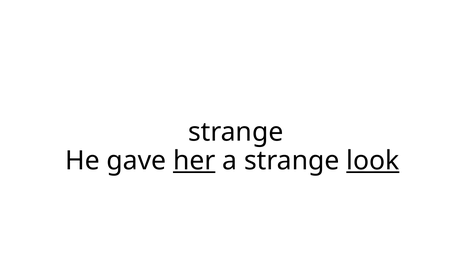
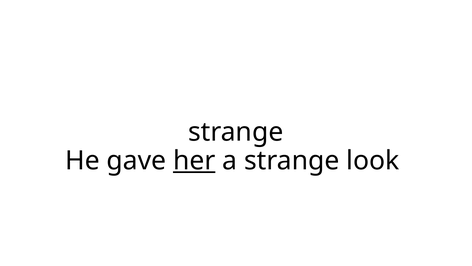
look underline: present -> none (373, 160)
